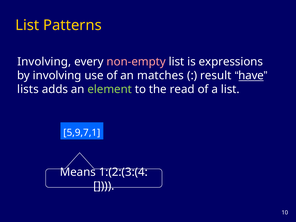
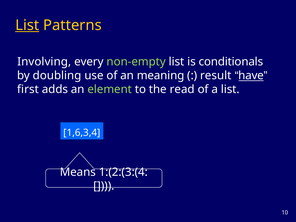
List underline: none -> present (27, 25)
non-empty colour: pink -> light green (136, 62)
expressions: expressions -> conditionals (231, 62)
by involving: involving -> doubling (57, 75)
matches: matches -> meaning (161, 75)
lists: lists -> first (28, 89)
5,9,7,1: 5,9,7,1 -> 1,6,3,4 (82, 133)
